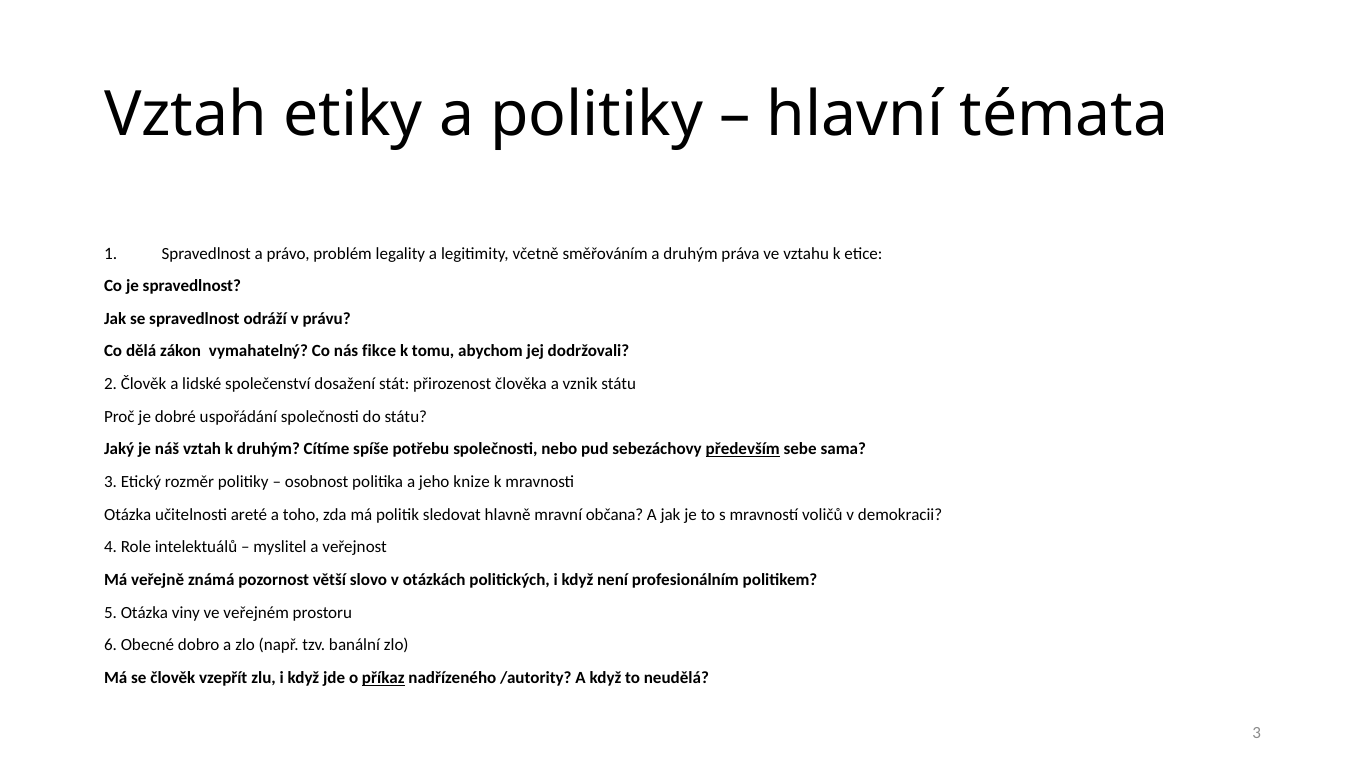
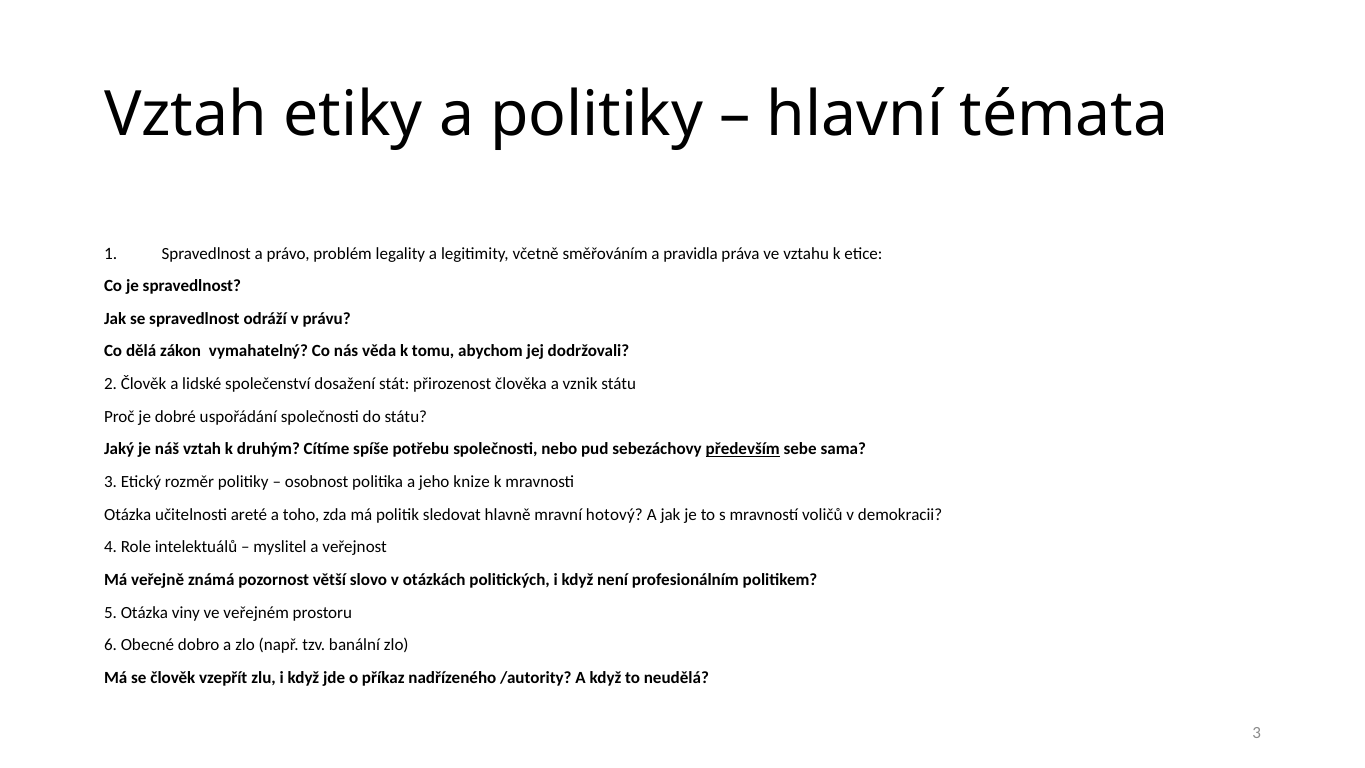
a druhým: druhým -> pravidla (691, 253)
fikce: fikce -> věda (379, 351)
občana: občana -> hotový (614, 515)
příkaz underline: present -> none (383, 678)
